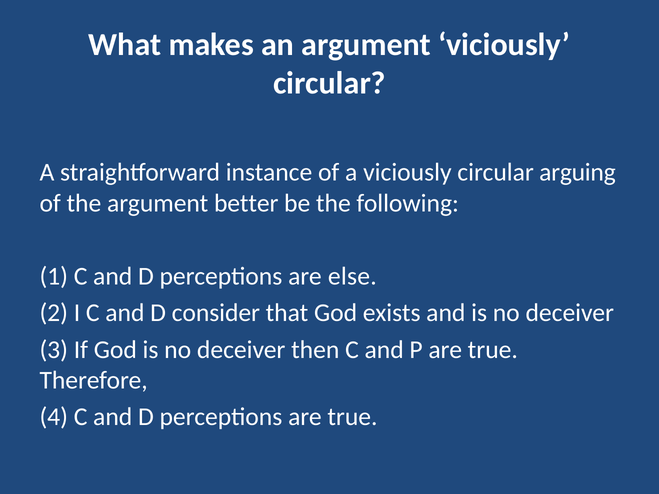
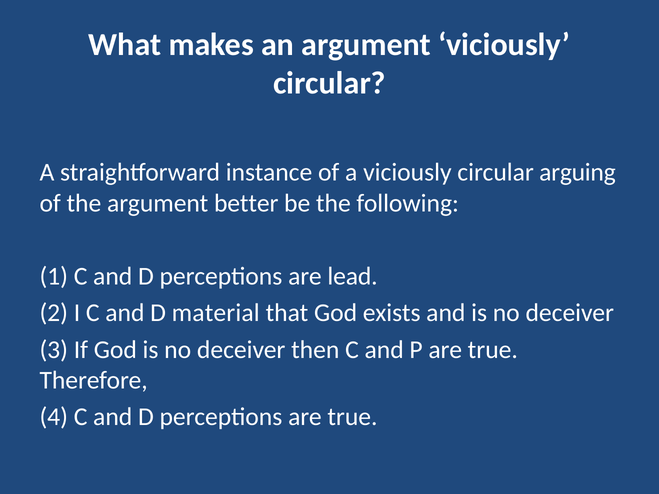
else: else -> lead (353, 276)
consider: consider -> material (216, 313)
